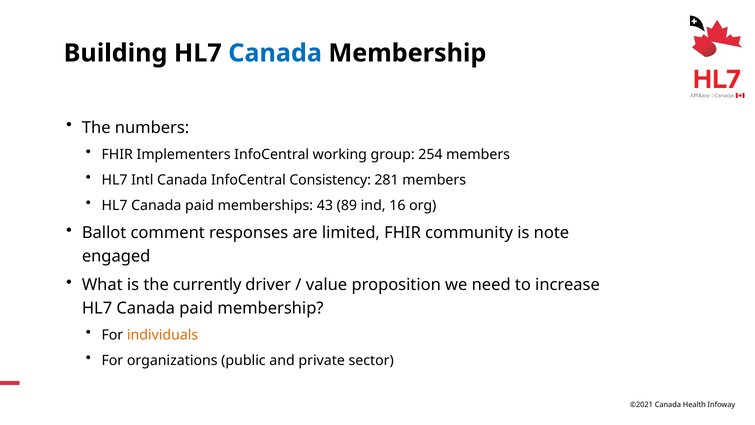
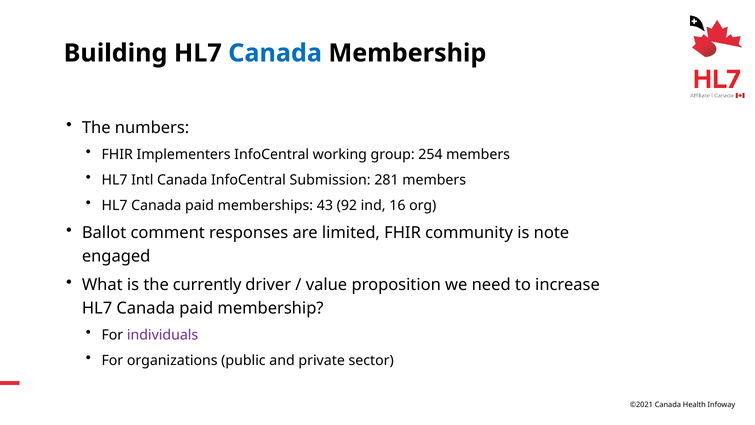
Consistency: Consistency -> Submission (330, 180)
89: 89 -> 92 (347, 205)
individuals colour: orange -> purple (163, 335)
